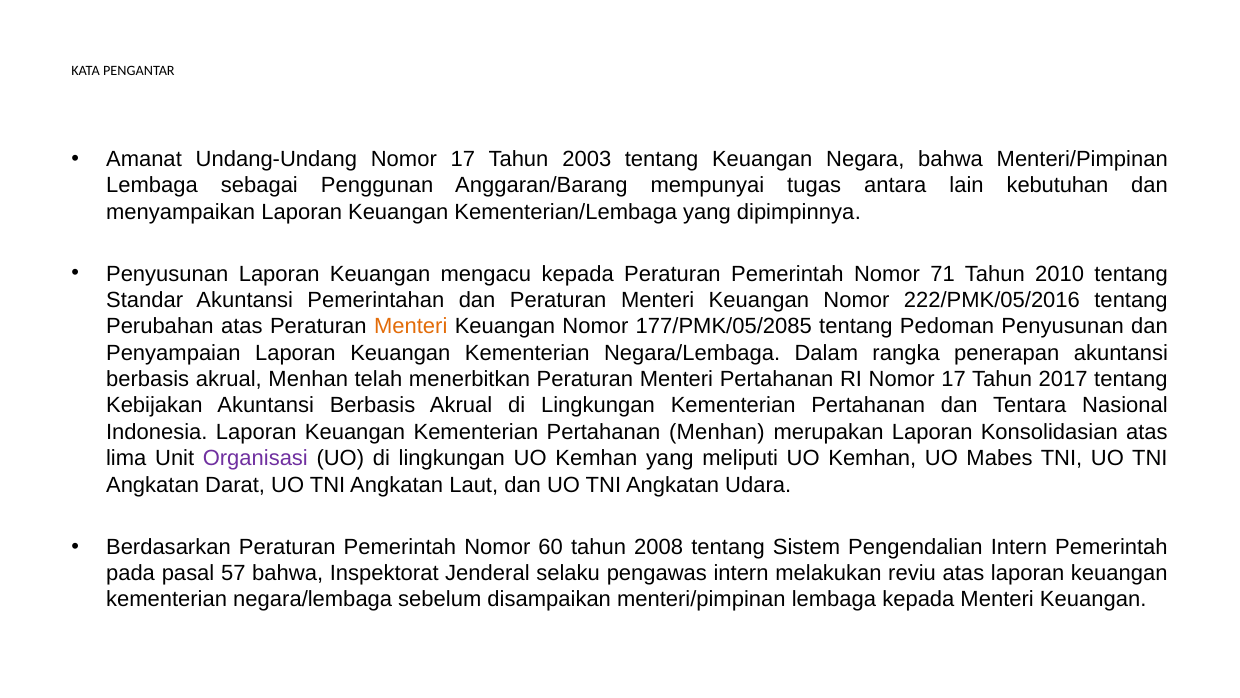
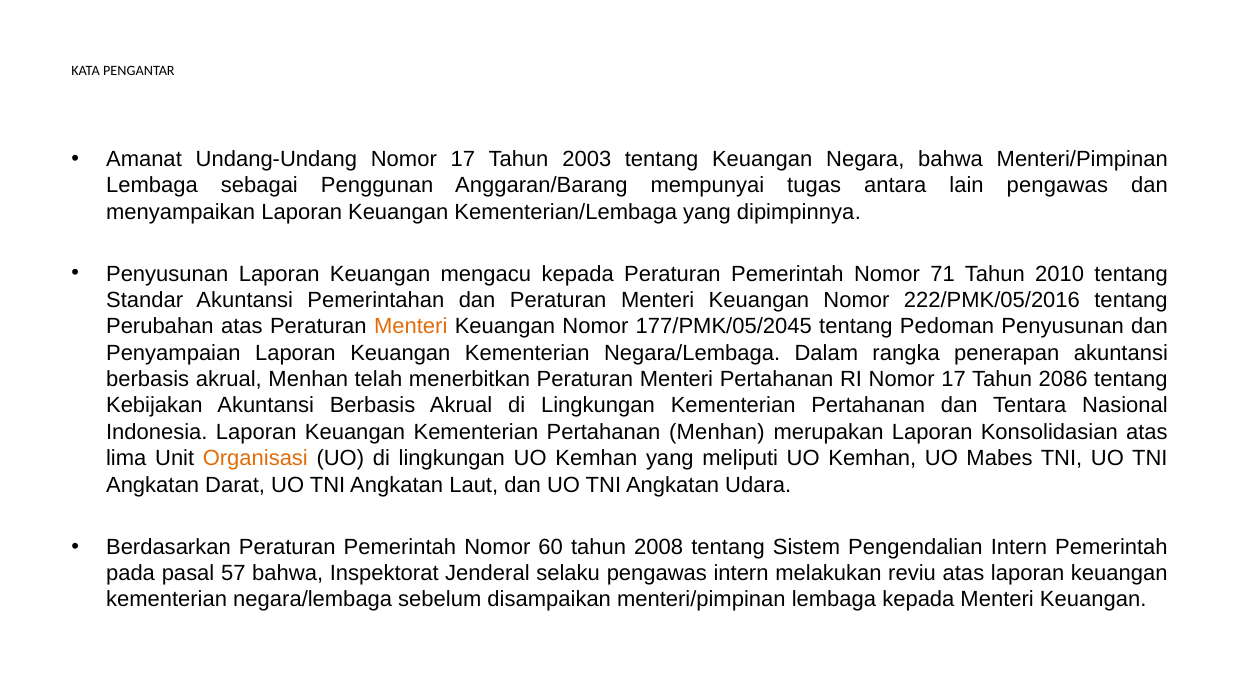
lain kebutuhan: kebutuhan -> pengawas (1057, 185)
177/PMK/05/2085: 177/PMK/05/2085 -> 177/PMK/05/2045 (724, 326)
2017: 2017 -> 2086 (1063, 379)
Organisasi colour: purple -> orange (255, 458)
